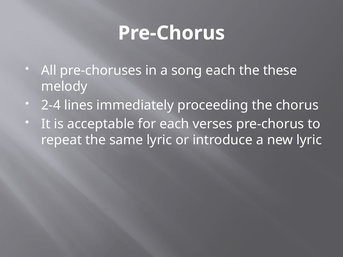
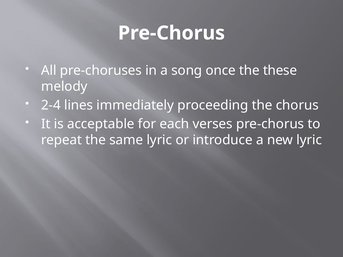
song each: each -> once (221, 71)
